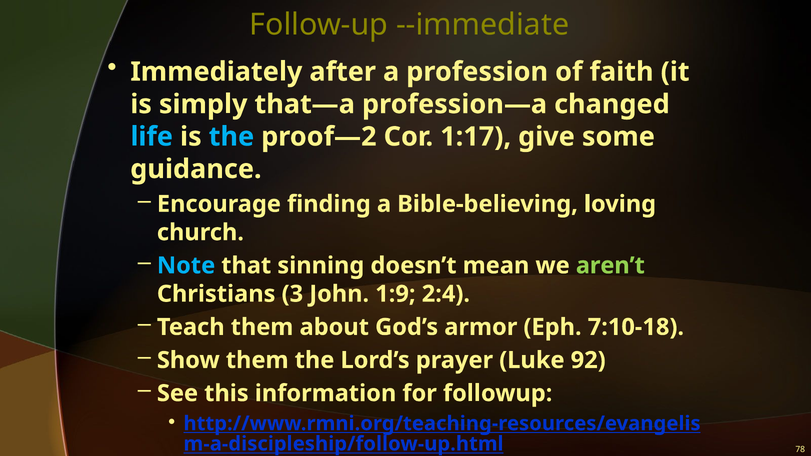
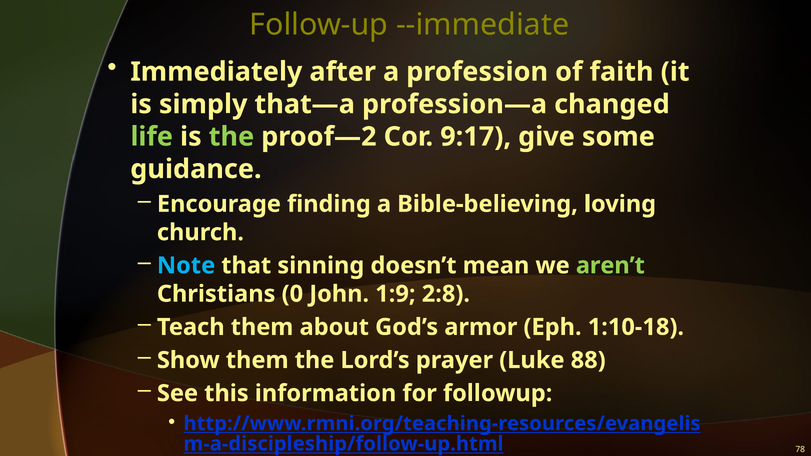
life colour: light blue -> light green (152, 137)
the colour: light blue -> light green (231, 137)
1:17: 1:17 -> 9:17 (476, 137)
3: 3 -> 0 (292, 294)
2:4: 2:4 -> 2:8 (446, 294)
7:10-18: 7:10-18 -> 1:10-18 (636, 327)
92: 92 -> 88 (588, 360)
